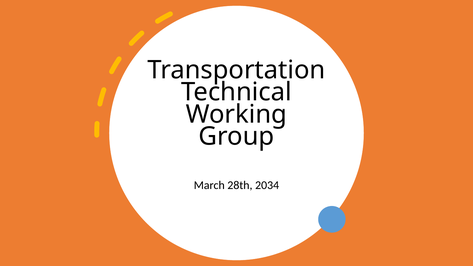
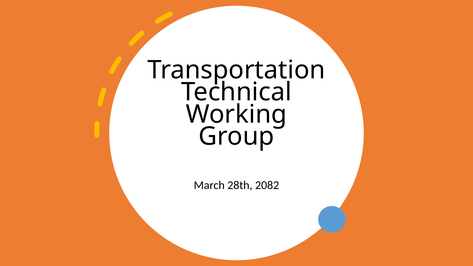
2034: 2034 -> 2082 (267, 185)
